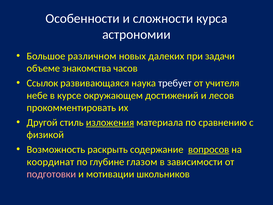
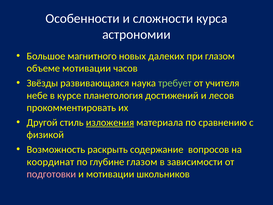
различном: различном -> магнитного (92, 56)
при задачи: задачи -> глазом (220, 56)
объеме знакомства: знакомства -> мотивации (87, 68)
Ссылок: Ссылок -> Звёзды (42, 83)
требует colour: white -> light green (175, 83)
окружающем: окружающем -> планетология (113, 95)
вопросов underline: present -> none (209, 149)
